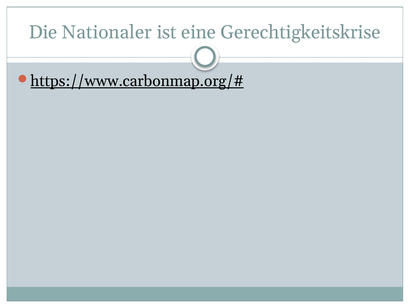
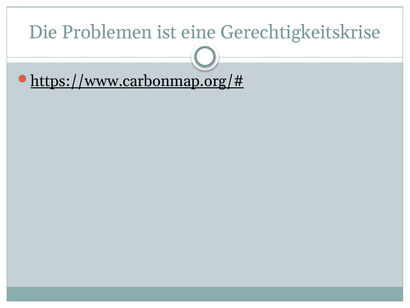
Nationaler: Nationaler -> Problemen (107, 32)
